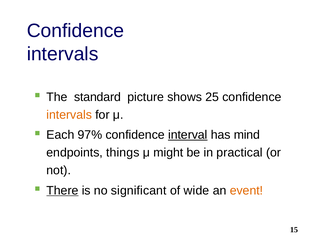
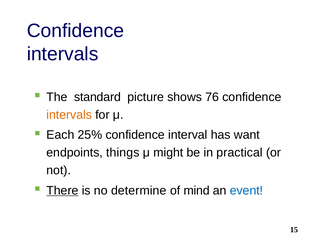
25: 25 -> 76 (212, 97)
97%: 97% -> 25% (90, 134)
interval underline: present -> none (188, 134)
mind: mind -> want (247, 134)
significant: significant -> determine (139, 190)
wide: wide -> mind (197, 190)
event colour: orange -> blue (246, 190)
